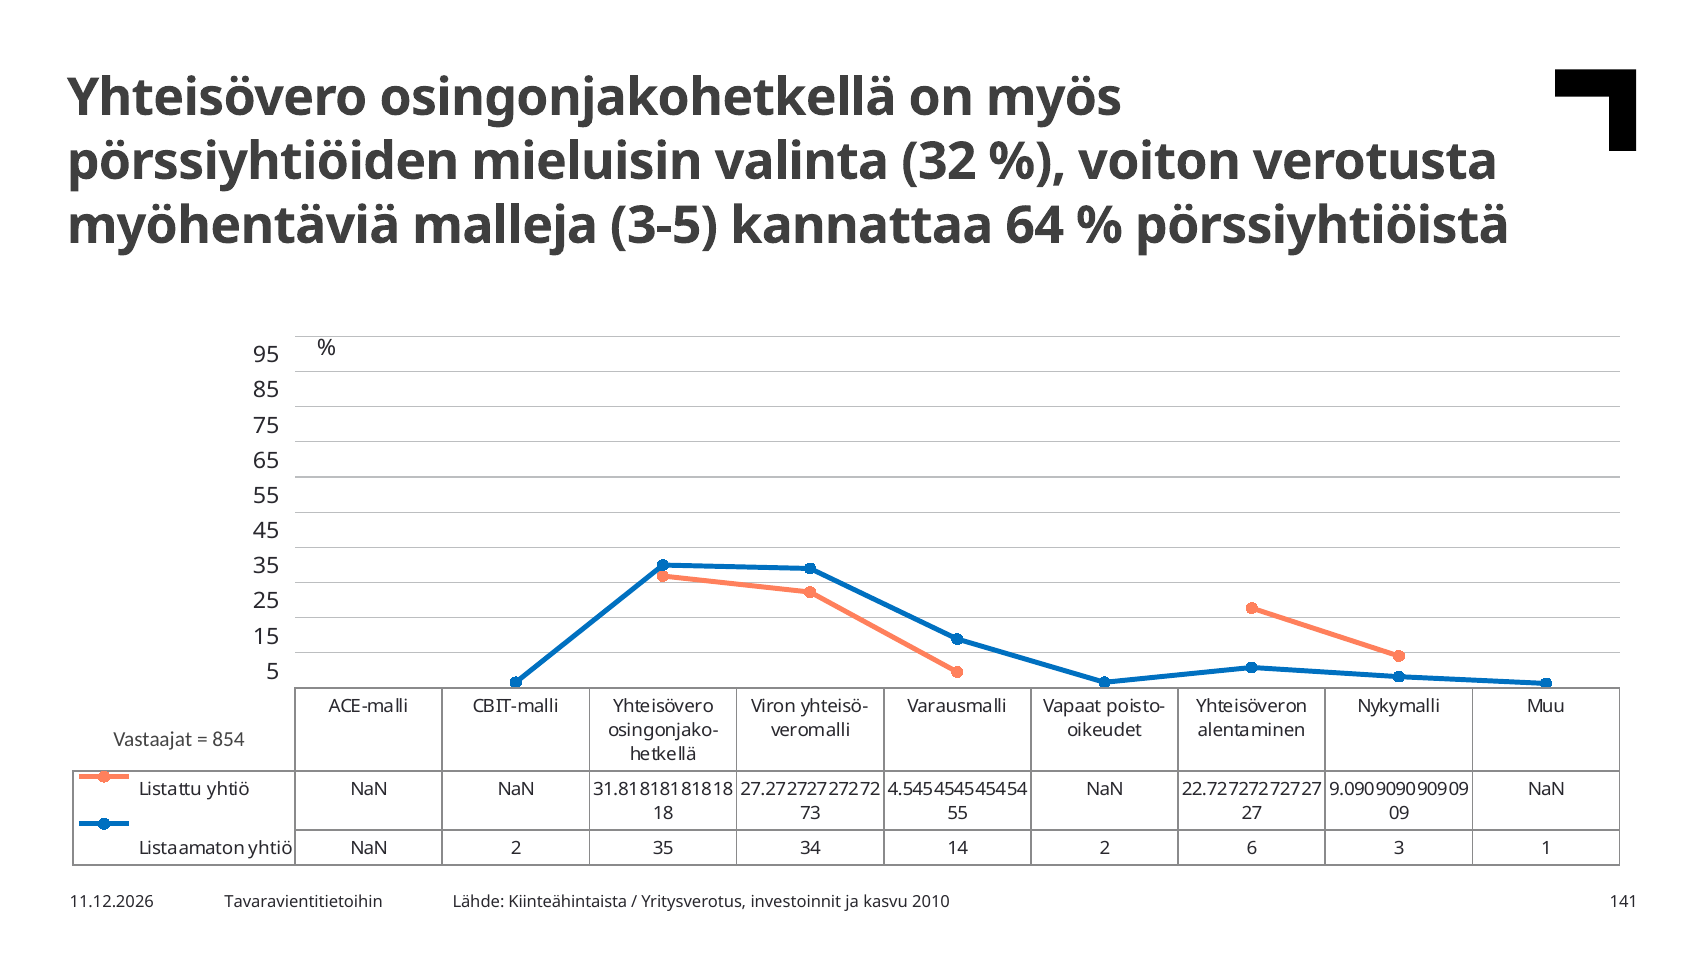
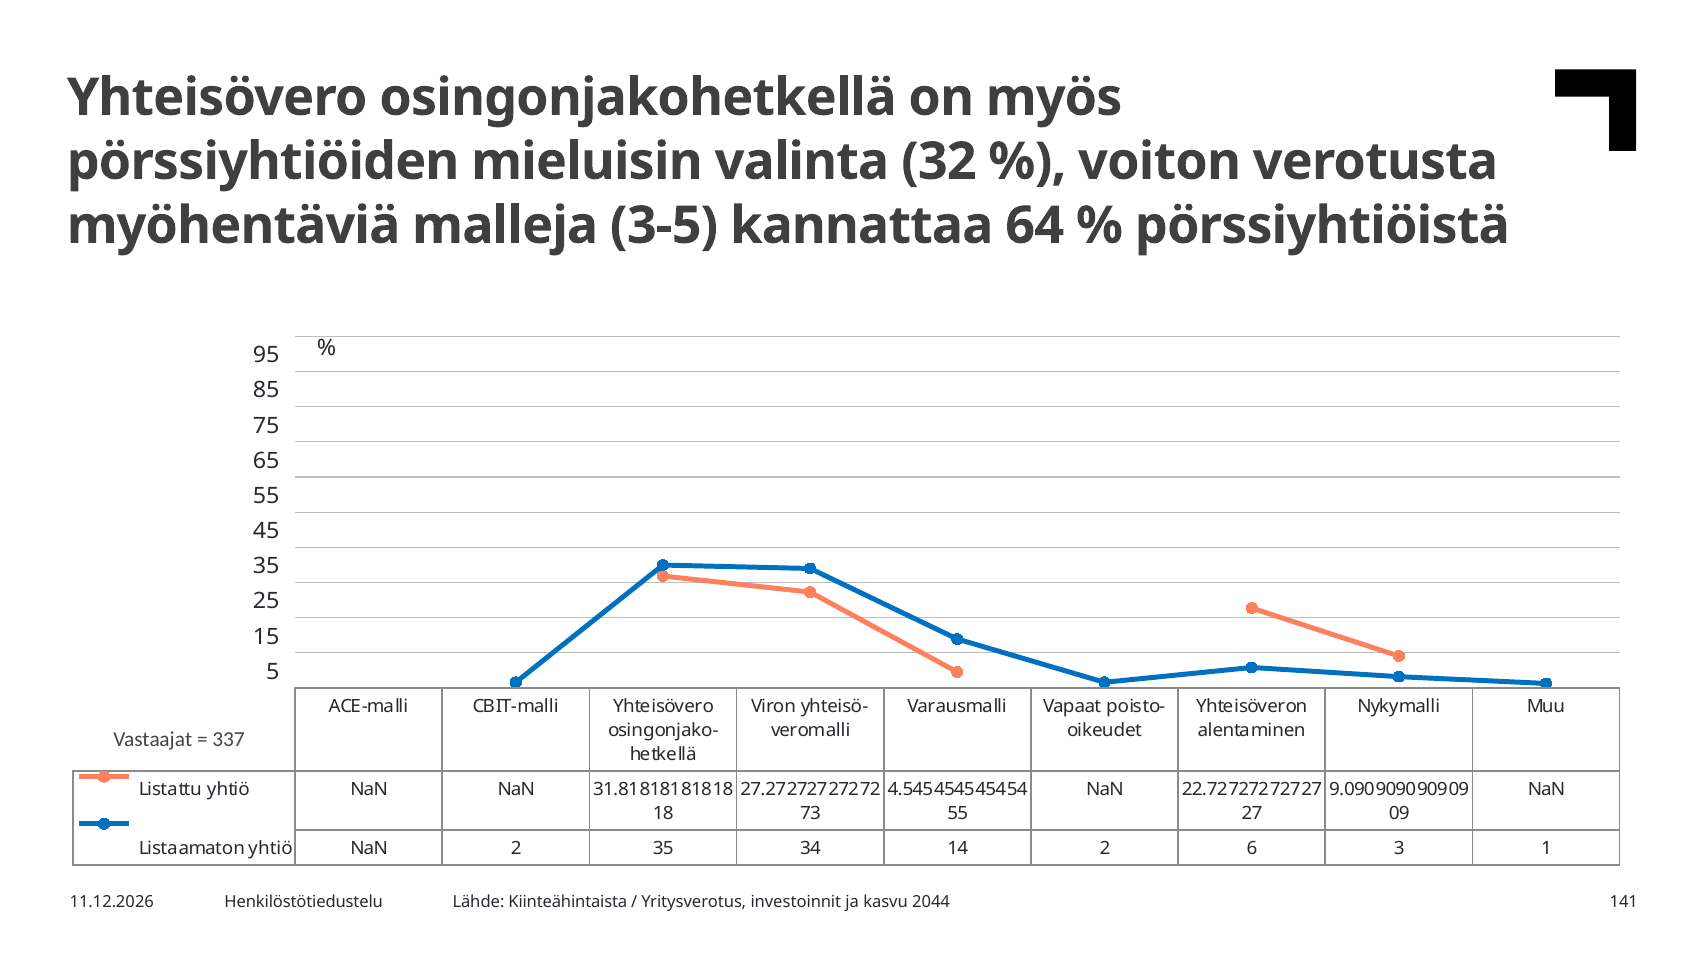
854: 854 -> 337 (229, 740)
Tavaravientitietoihin: Tavaravientitietoihin -> Henkilöstötiedustelu (304, 902)
2010: 2010 -> 2044 (931, 902)
